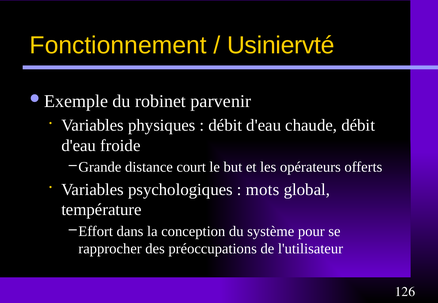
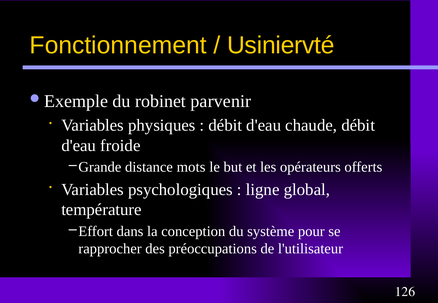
court: court -> mots (191, 167)
mots: mots -> ligne (263, 190)
